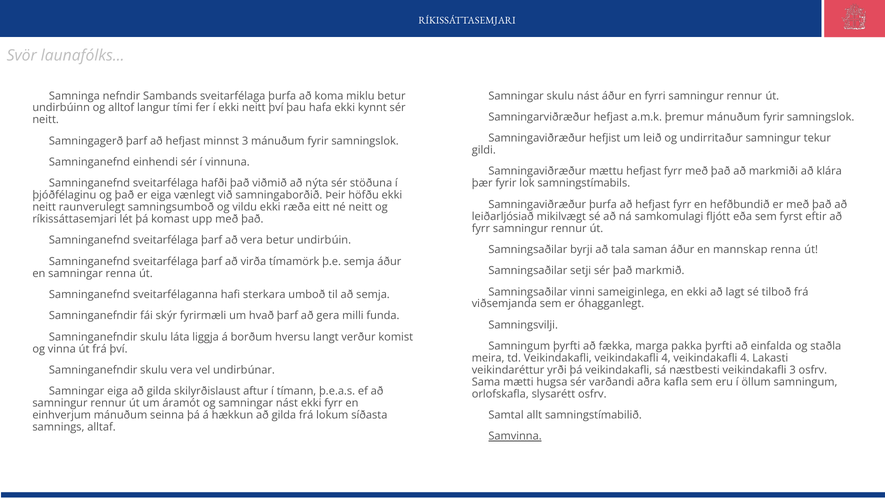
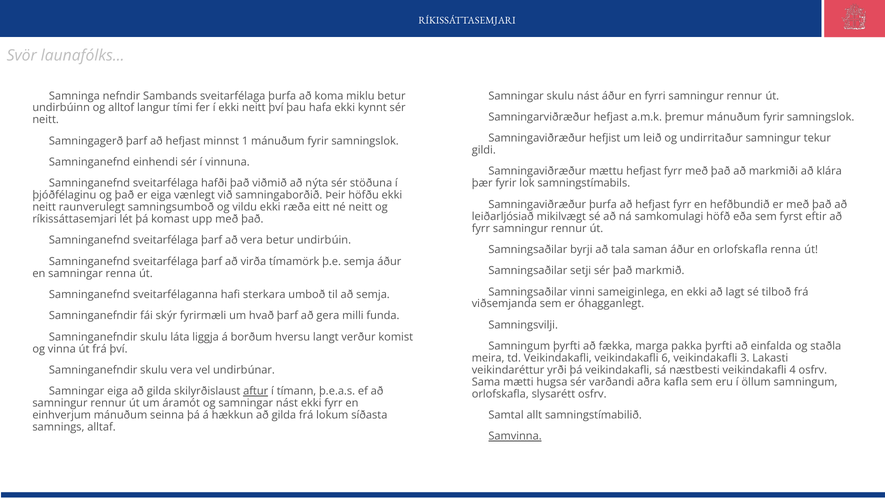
minnst 3: 3 -> 1 (245, 141)
fljótt: fljótt -> höfð (718, 216)
en mannskap: mannskap -> orlofskafla (740, 249)
Veikindakafli veikindakafli 4: 4 -> 6 (666, 358)
4: 4 -> 3 (745, 358)
veikindakafli 3: 3 -> 4 (793, 370)
aftur underline: none -> present (256, 391)
